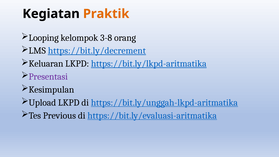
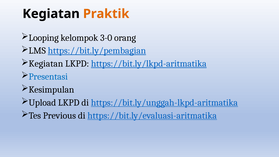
3-8: 3-8 -> 3-0 (106, 38)
https://bit.ly/decrement: https://bit.ly/decrement -> https://bit.ly/pembagian (97, 51)
Keluaran: Keluaran -> Kegiatan (46, 64)
Presentasi colour: purple -> blue (48, 77)
